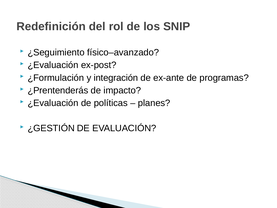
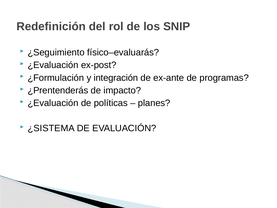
físico–avanzado: físico–avanzado -> físico–evaluarás (123, 52)
¿GESTIÓN: ¿GESTIÓN -> ¿SISTEMA (51, 128)
